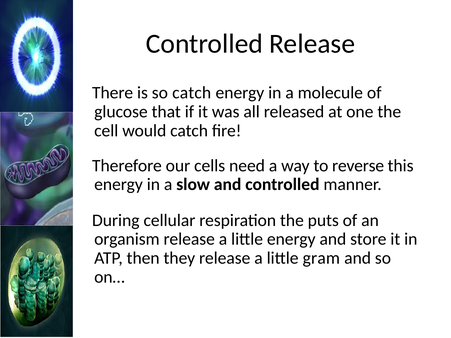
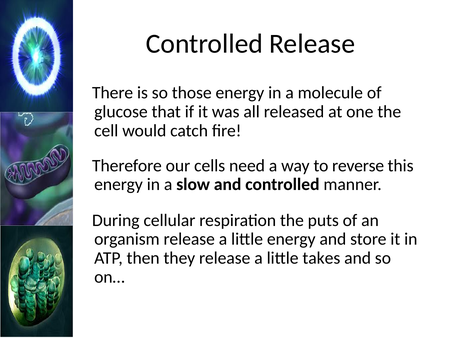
so catch: catch -> those (192, 93)
gram: gram -> takes (321, 258)
